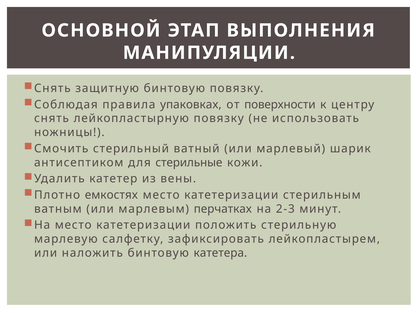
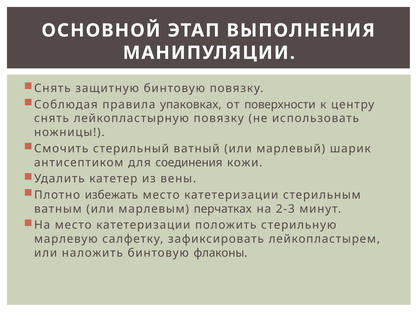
стерильные: стерильные -> соединения (189, 163)
емкостях: емкостях -> избежать (111, 195)
катетера: катетера -> флаконы (220, 253)
